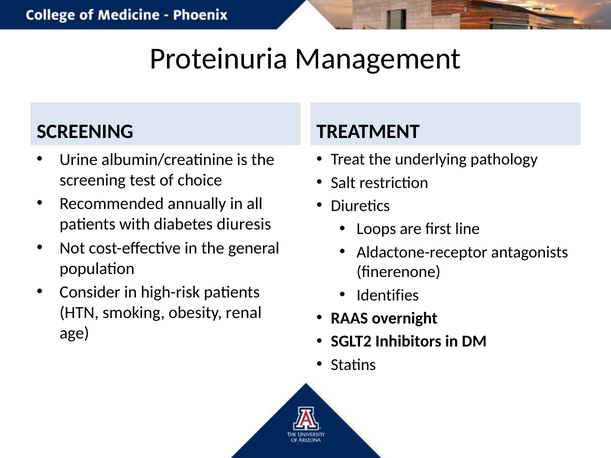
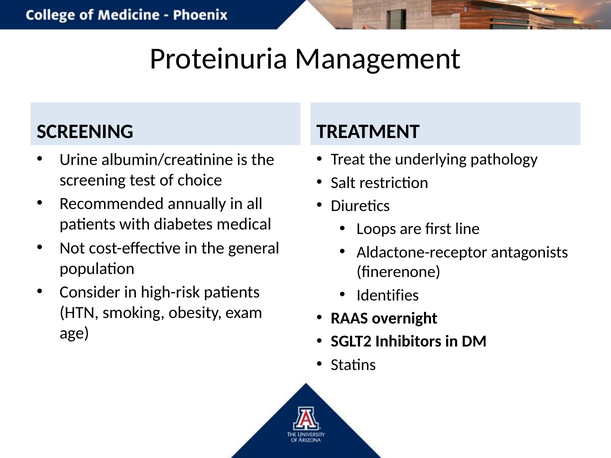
diuresis: diuresis -> medical (244, 224)
renal: renal -> exam (244, 313)
